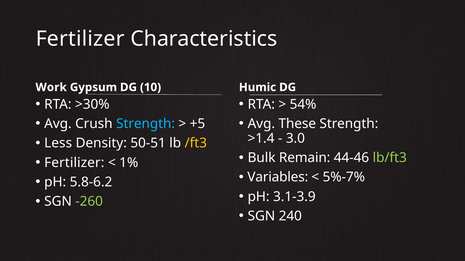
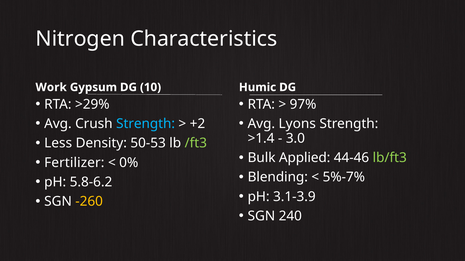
Fertilizer: Fertilizer -> Nitrogen (80, 39)
>30%: >30% -> >29% (92, 105)
54%: 54% -> 97% (303, 105)
+5: +5 -> +2 (197, 124)
These: These -> Lyons (297, 124)
50-51: 50-51 -> 50-53 (148, 143)
/ft3 colour: yellow -> light green (196, 143)
Remain: Remain -> Applied (305, 158)
1%: 1% -> 0% (129, 163)
Variables: Variables -> Blending (278, 178)
-260 colour: light green -> yellow (89, 202)
